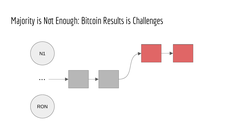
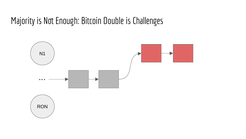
Results: Results -> Double (114, 21)
